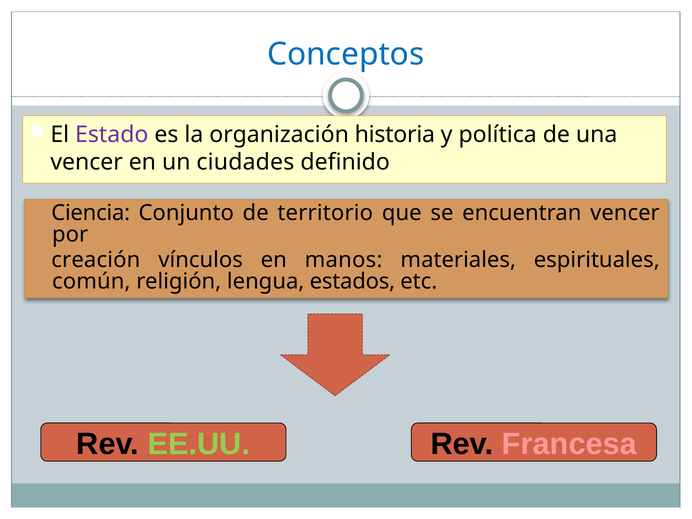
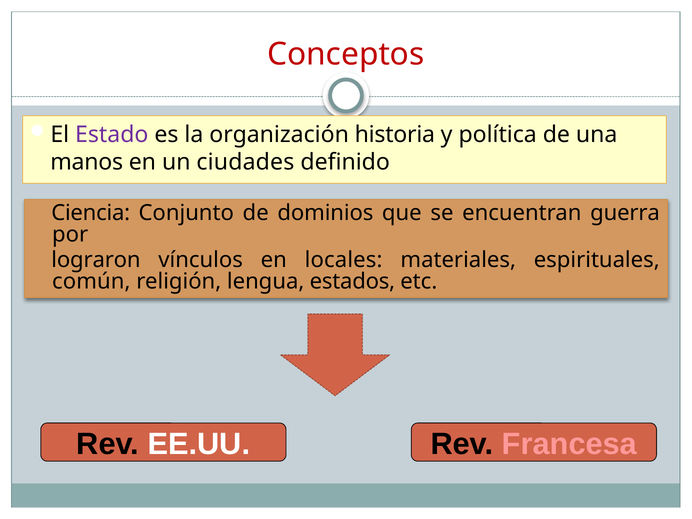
Conceptos colour: blue -> red (346, 54)
vencer: vencer -> manos (87, 162)
territorio: territorio -> dominios (325, 213)
encuentran vencer: vencer -> guerra (625, 213)
creación: creación -> lograron (96, 260)
manos: manos -> locales (344, 260)
EE.UU colour: light green -> white (199, 444)
